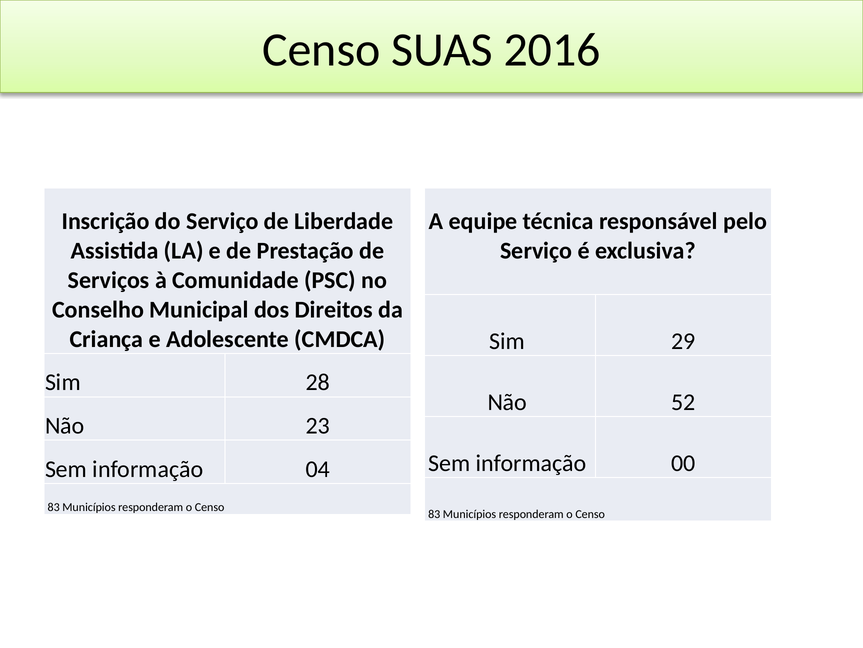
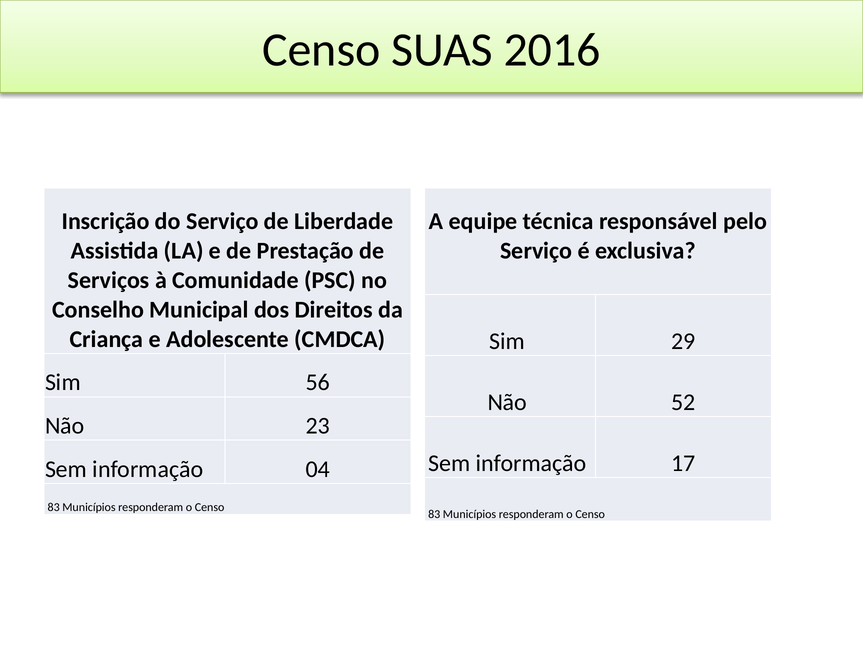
28: 28 -> 56 (318, 382)
00: 00 -> 17 (683, 463)
